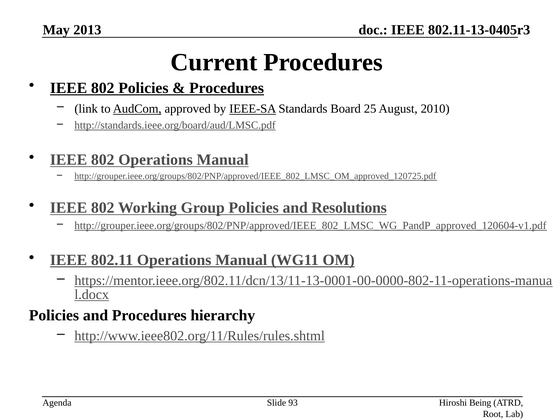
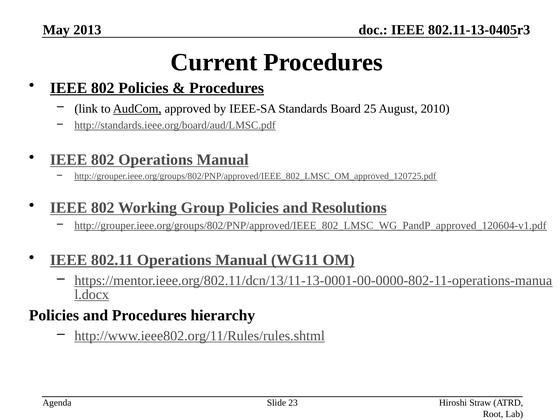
IEEE-SA underline: present -> none (253, 109)
93: 93 -> 23 (293, 403)
Being: Being -> Straw (480, 403)
